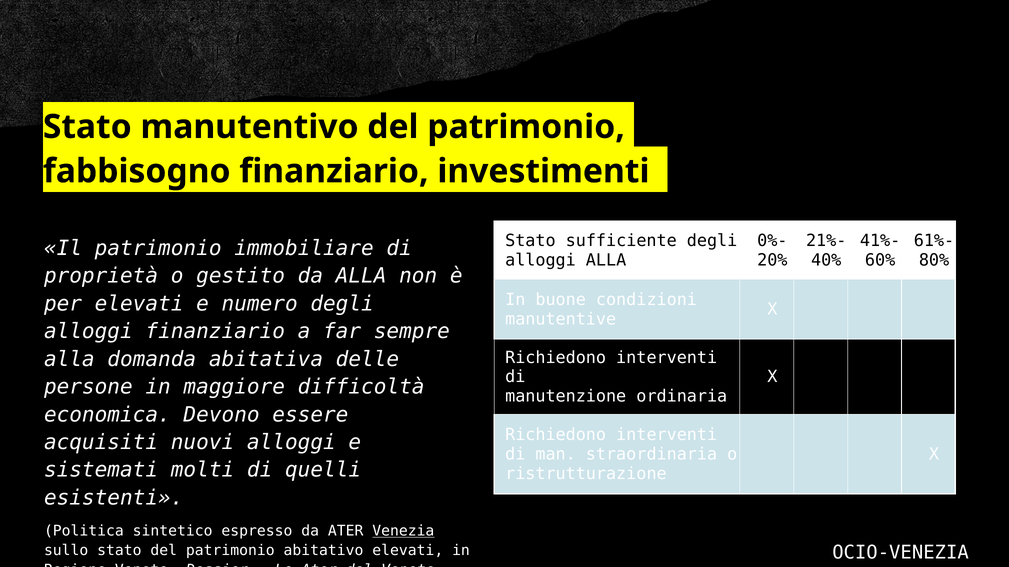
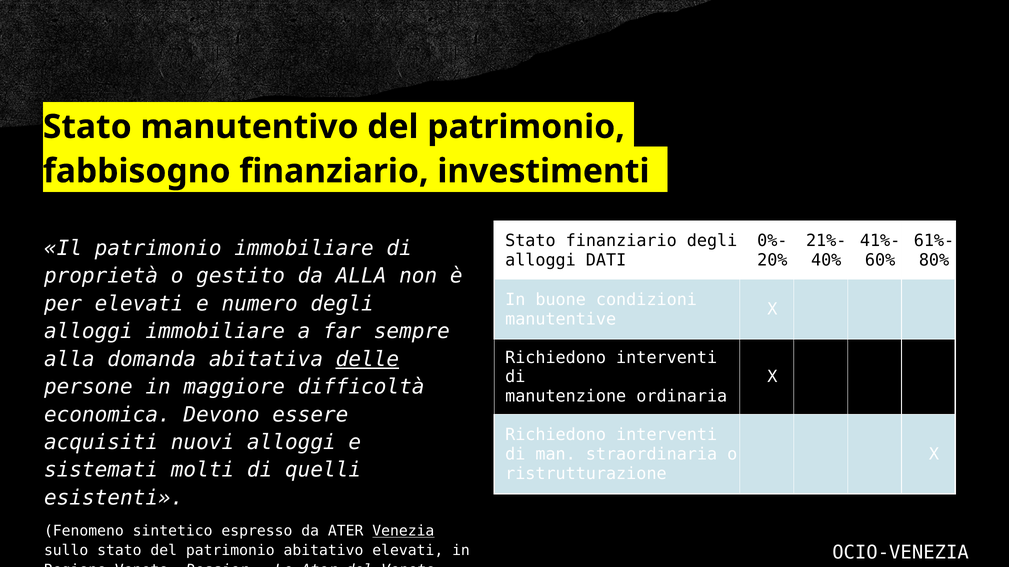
Stato sufficiente: sufficiente -> finanziario (621, 241)
alloggi ALLA: ALLA -> DATI (606, 260)
alloggi finanziario: finanziario -> immobiliare (215, 332)
delle underline: none -> present (367, 360)
Politica: Politica -> Fenomeno (84, 532)
